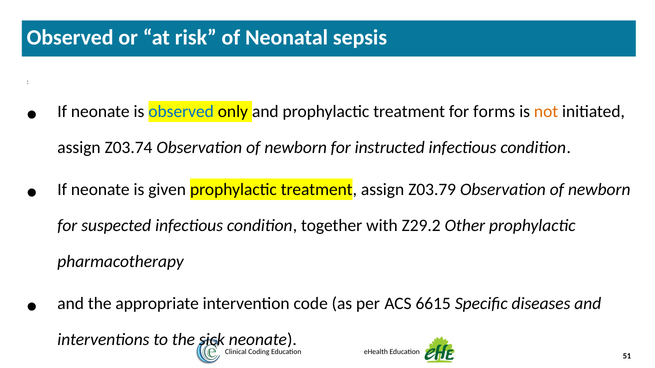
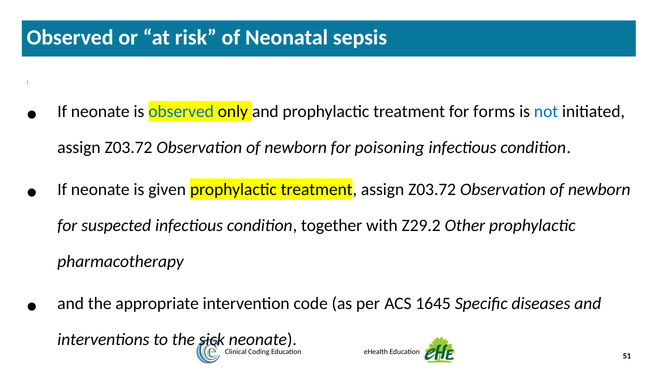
not colour: orange -> blue (546, 112)
Z03.74: Z03.74 -> Z03.72 (129, 148)
instructed: instructed -> poisoning (390, 148)
treatment assign Z03.79: Z03.79 -> Z03.72 (432, 190)
6615: 6615 -> 1645 (433, 304)
